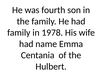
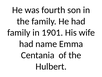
1978: 1978 -> 1901 (52, 32)
